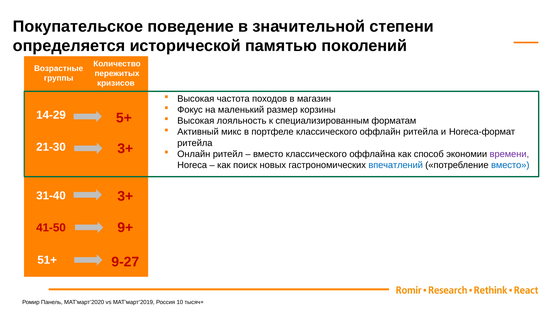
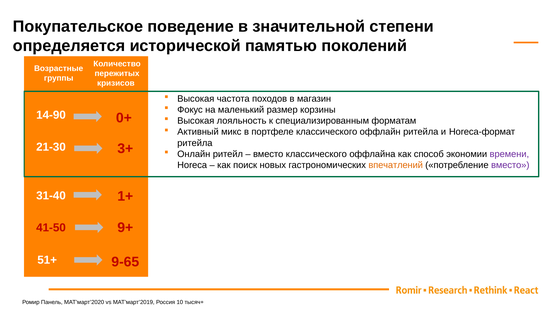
14-29: 14-29 -> 14-90 (51, 115)
5+: 5+ -> 0+ (124, 118)
впечатлений colour: blue -> orange (396, 165)
вместо colour: blue -> purple (510, 165)
3+: 3+ -> 1+ (125, 196)
9-27: 9-27 -> 9-65 (125, 262)
